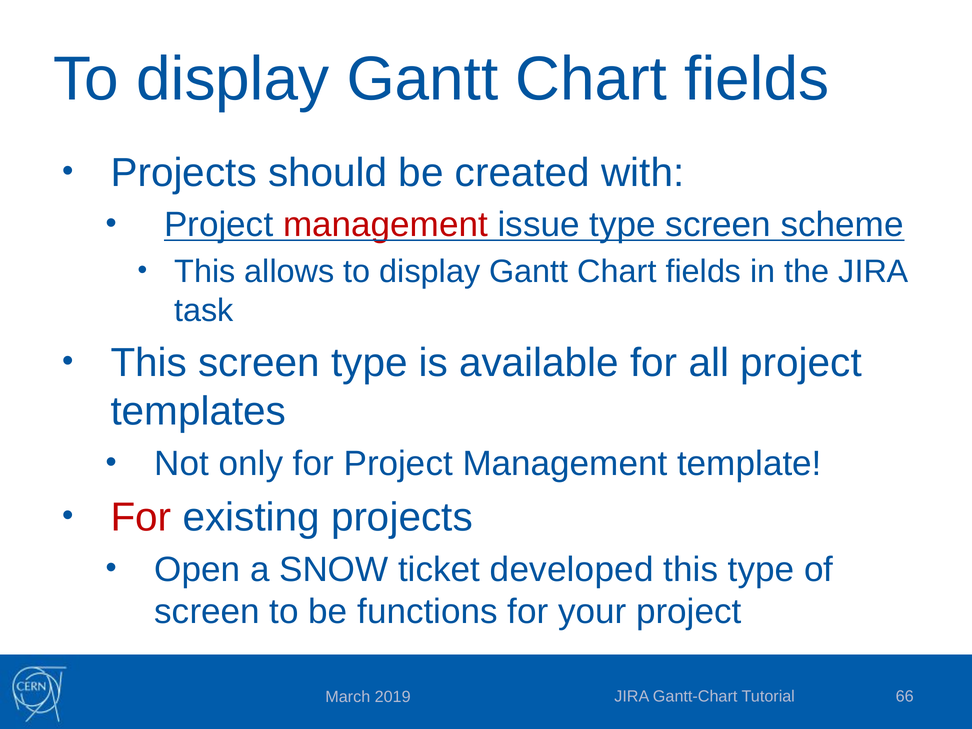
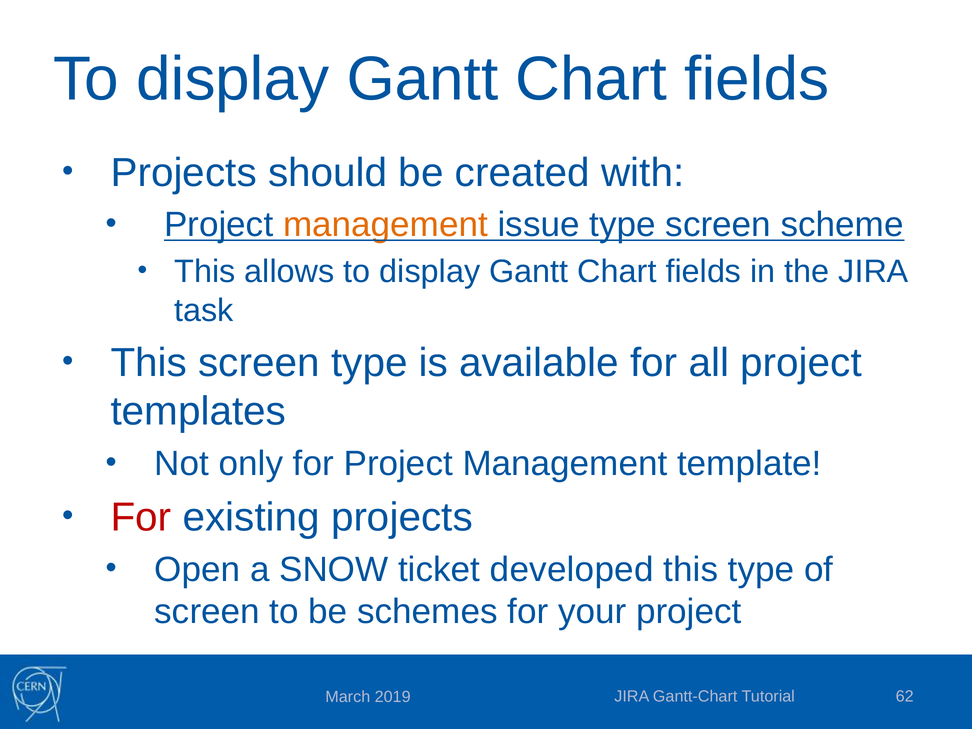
management colour: red -> orange (385, 225)
functions: functions -> schemes (427, 612)
66: 66 -> 62 (905, 696)
